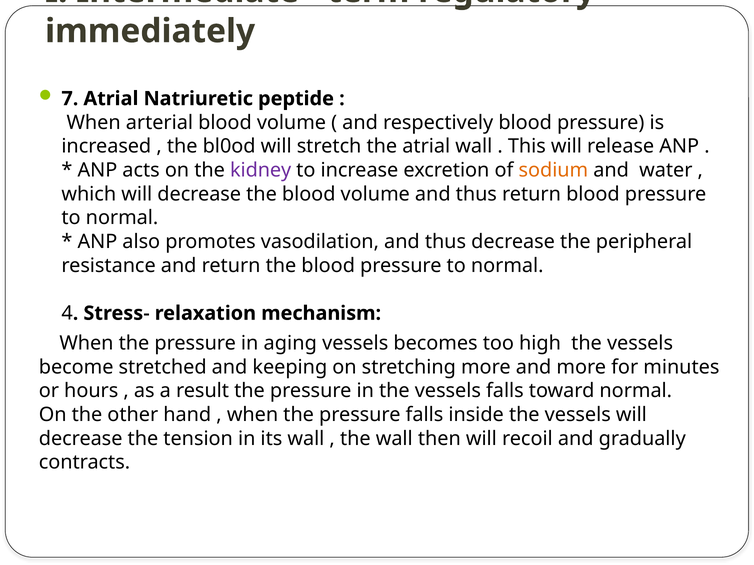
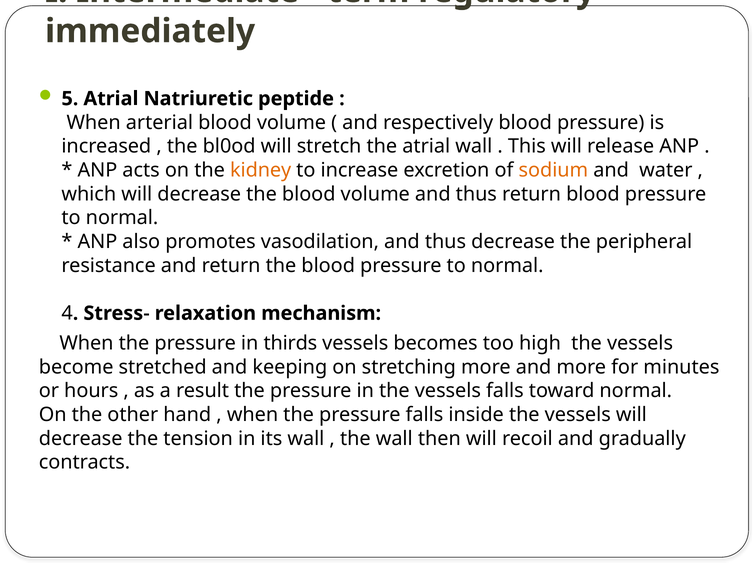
7: 7 -> 5 (70, 99)
kidney colour: purple -> orange (261, 170)
aging: aging -> thirds (290, 343)
